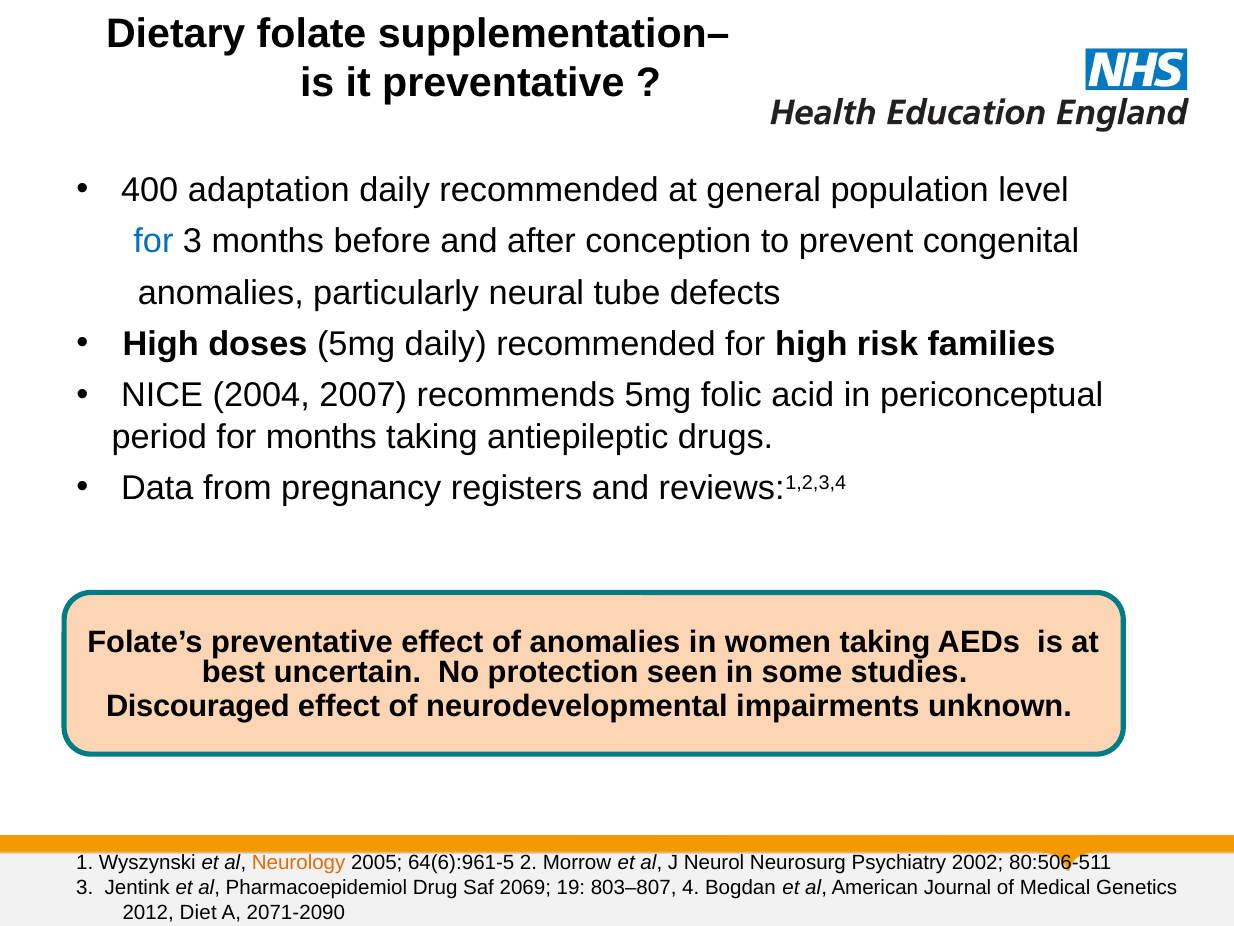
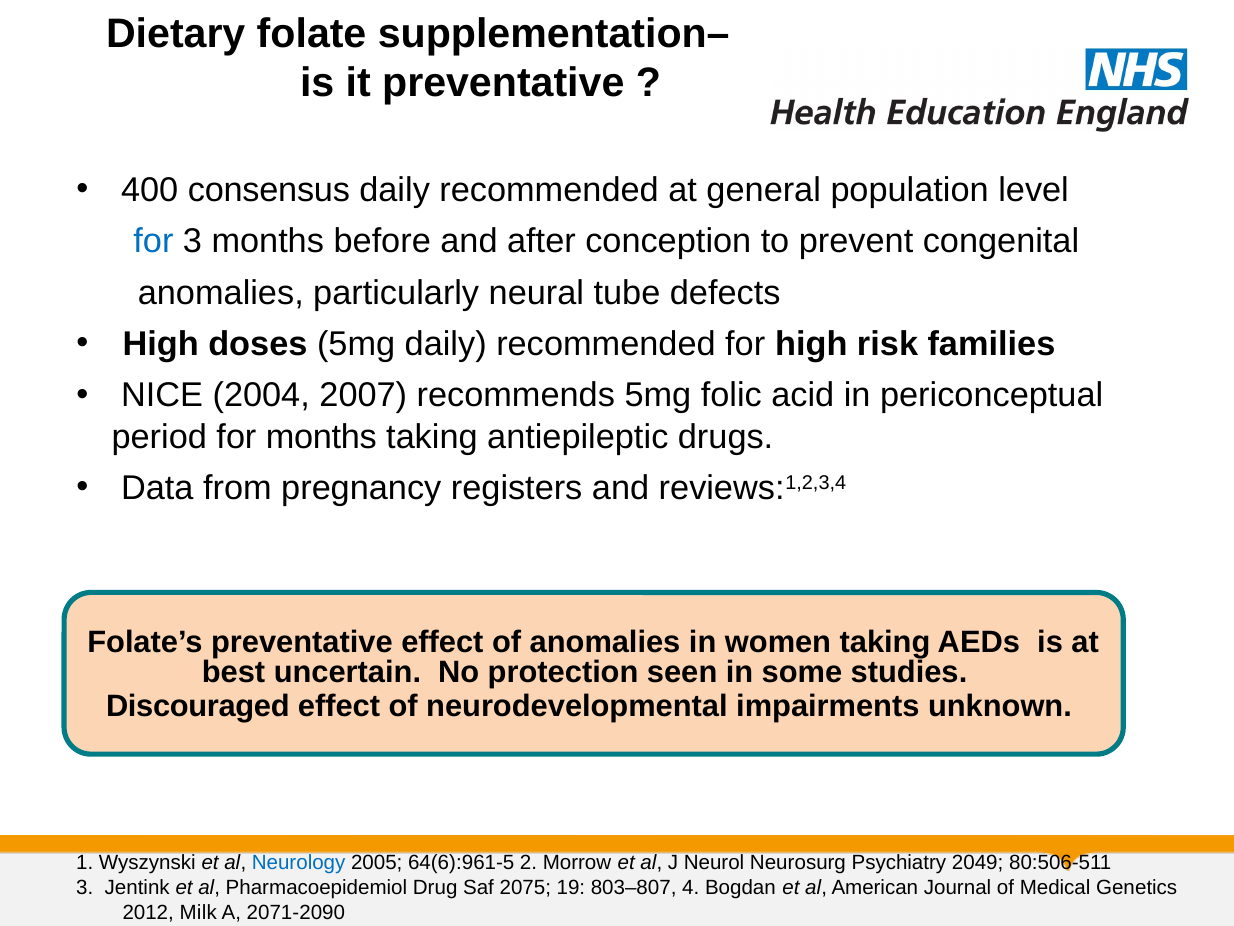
adaptation: adaptation -> consensus (269, 190)
Neurology colour: orange -> blue (299, 862)
2002: 2002 -> 2049 (978, 862)
2069: 2069 -> 2075 (525, 887)
Diet: Diet -> Milk (198, 912)
